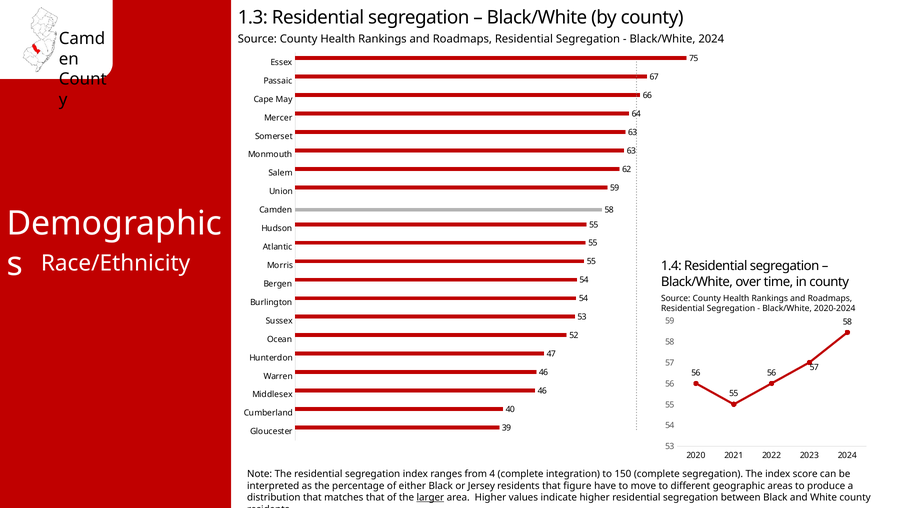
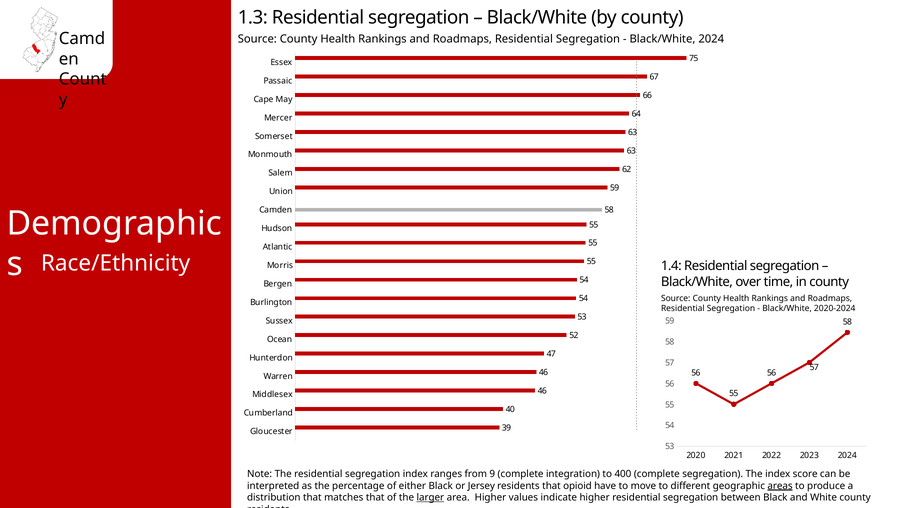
4: 4 -> 9 (492, 473)
150: 150 -> 400 (623, 473)
figure: figure -> opioid (577, 485)
areas underline: none -> present (780, 485)
